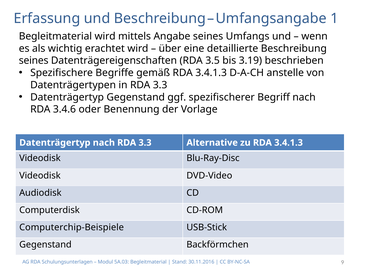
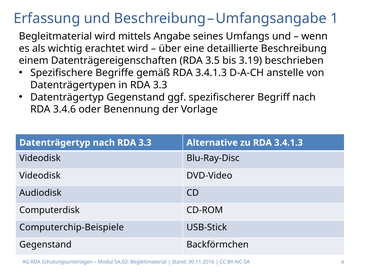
seines: seines -> einem (34, 61)
